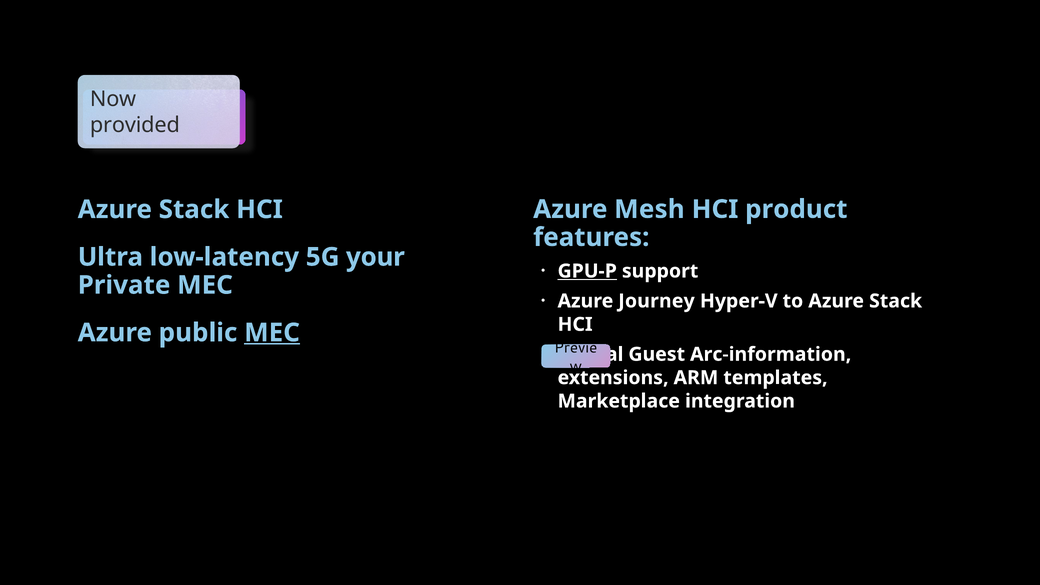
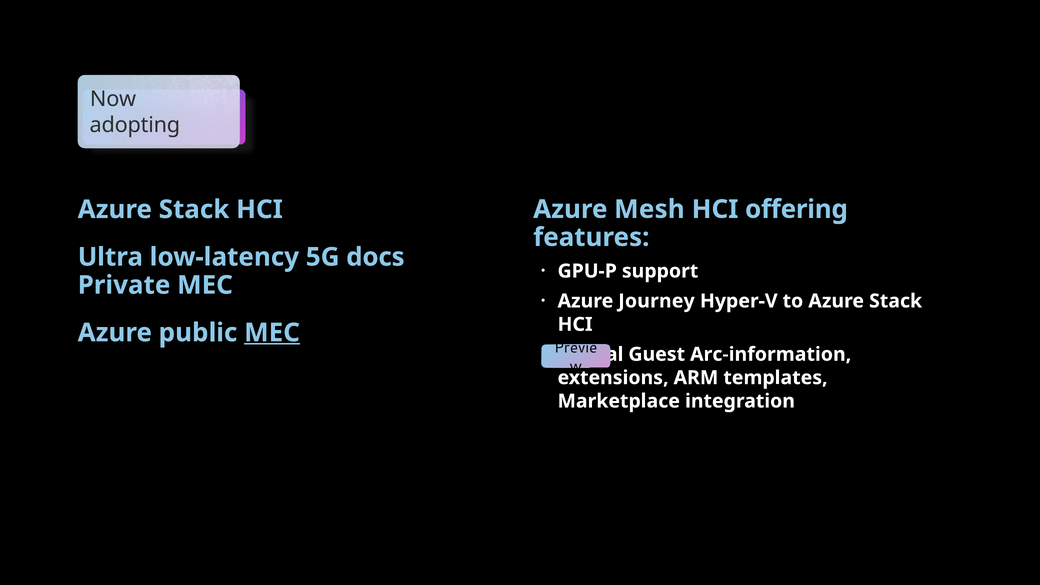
provided: provided -> adopting (135, 125)
HCI product: product -> offering (796, 209)
your: your -> docs (375, 257)
GPU-P underline: present -> none (587, 271)
